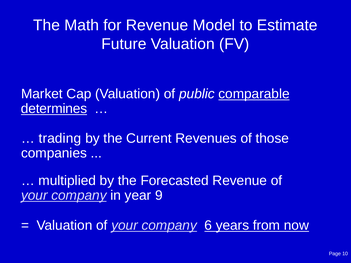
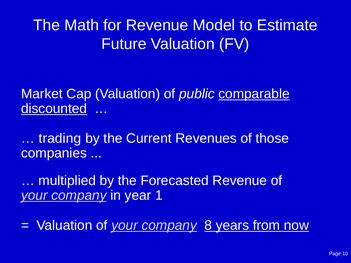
determines: determines -> discounted (54, 109)
9: 9 -> 1 (159, 196)
6: 6 -> 8 (208, 226)
